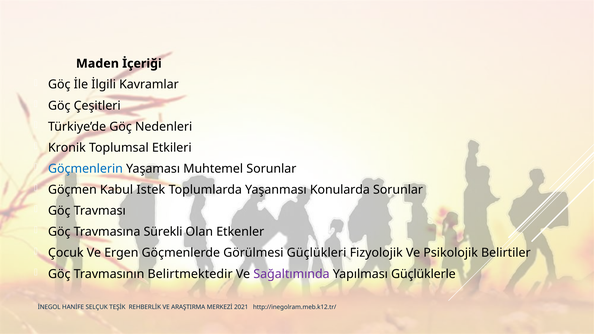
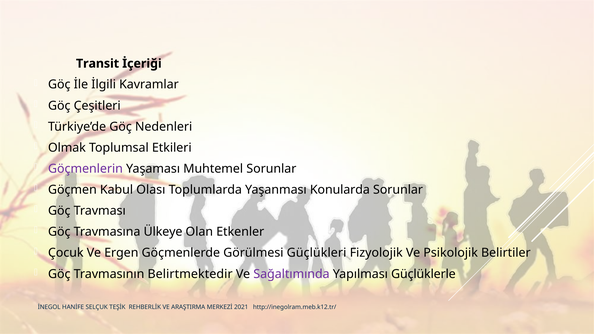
Maden: Maden -> Transit (98, 64)
Kronik: Kronik -> Olmak (67, 148)
Göçmenlerin colour: blue -> purple (85, 169)
Istek: Istek -> Olası (151, 190)
Sürekli: Sürekli -> Ülkeye (163, 232)
